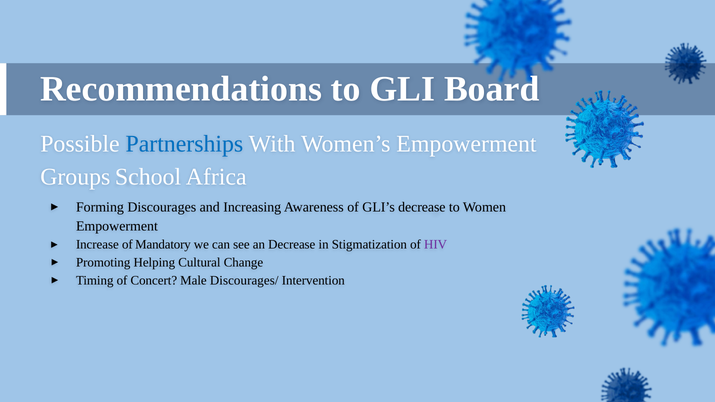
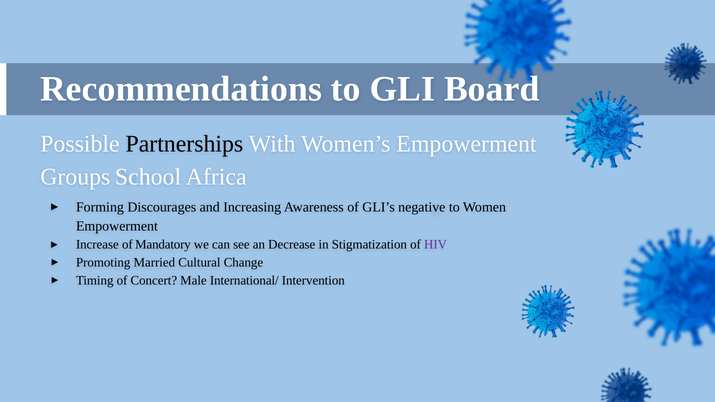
Partnerships colour: blue -> black (184, 144)
GLI’s decrease: decrease -> negative (422, 207)
Helping: Helping -> Married (154, 263)
Discourages/: Discourages/ -> International/ (244, 280)
